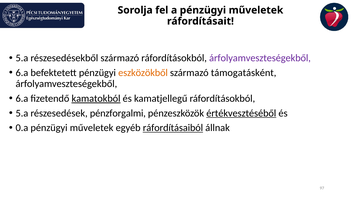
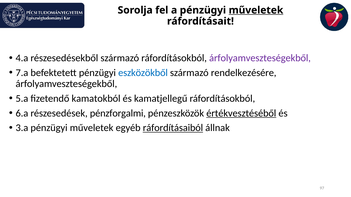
műveletek underline: none -> present (256, 10)
5.a: 5.a -> 4.a (22, 58)
6.a: 6.a -> 7.a (22, 73)
eszközökből colour: orange -> blue (143, 73)
támogatásként: támogatásként -> rendelkezésére (244, 73)
6.a: 6.a -> 5.a (22, 99)
kamatokból underline: present -> none (96, 99)
5.a: 5.a -> 6.a (22, 113)
0.a: 0.a -> 3.a (22, 128)
